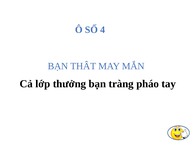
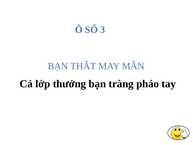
4: 4 -> 3 (103, 30)
